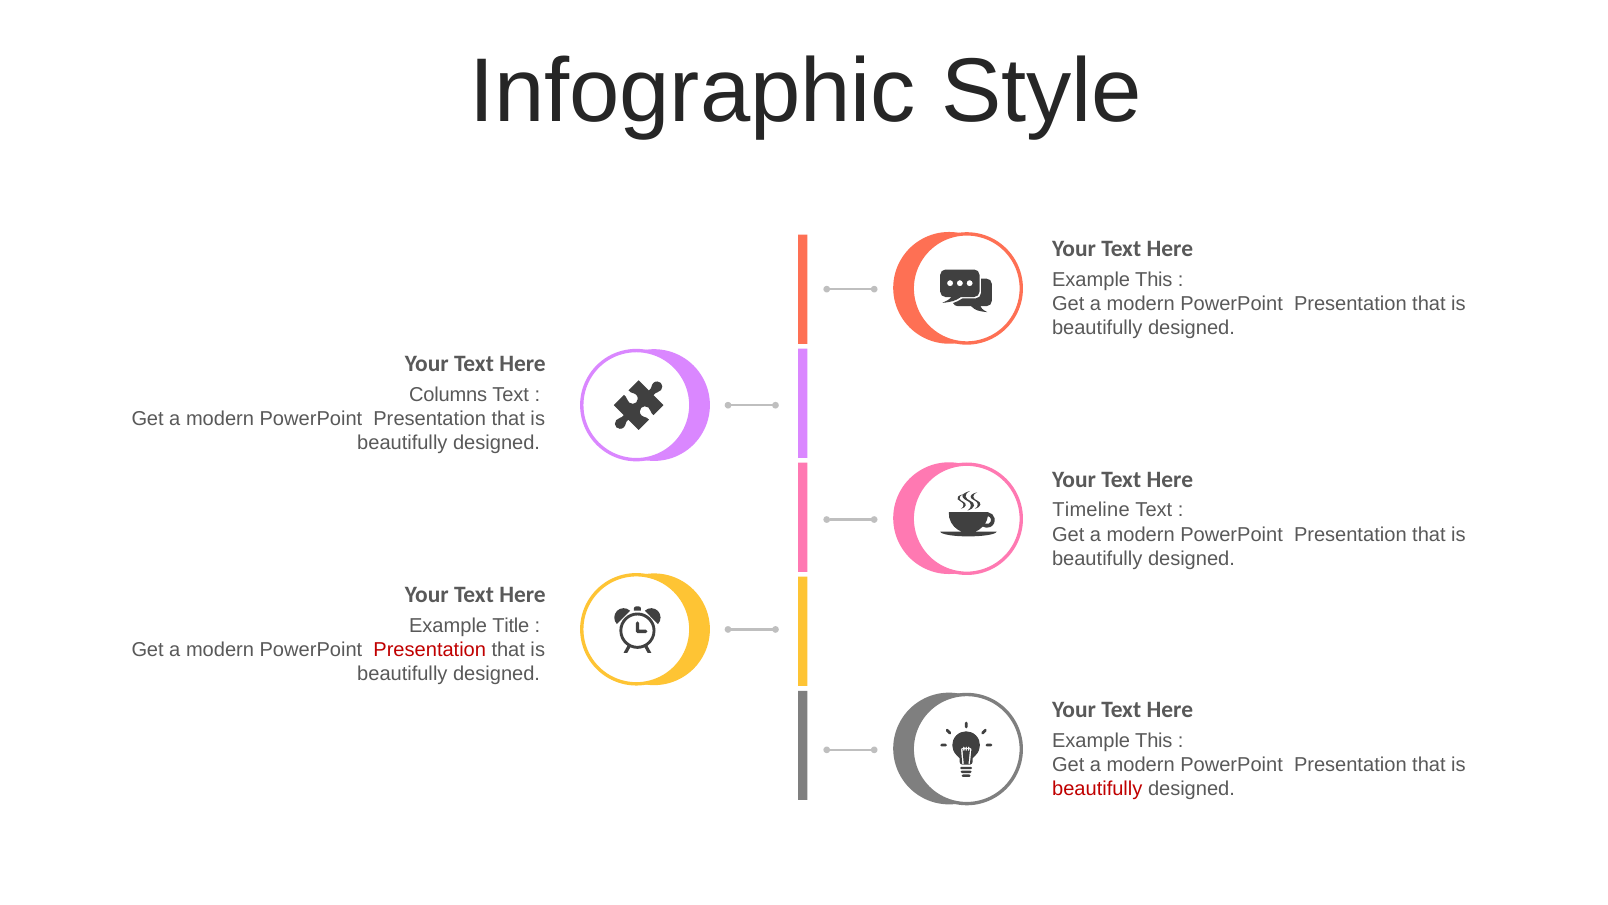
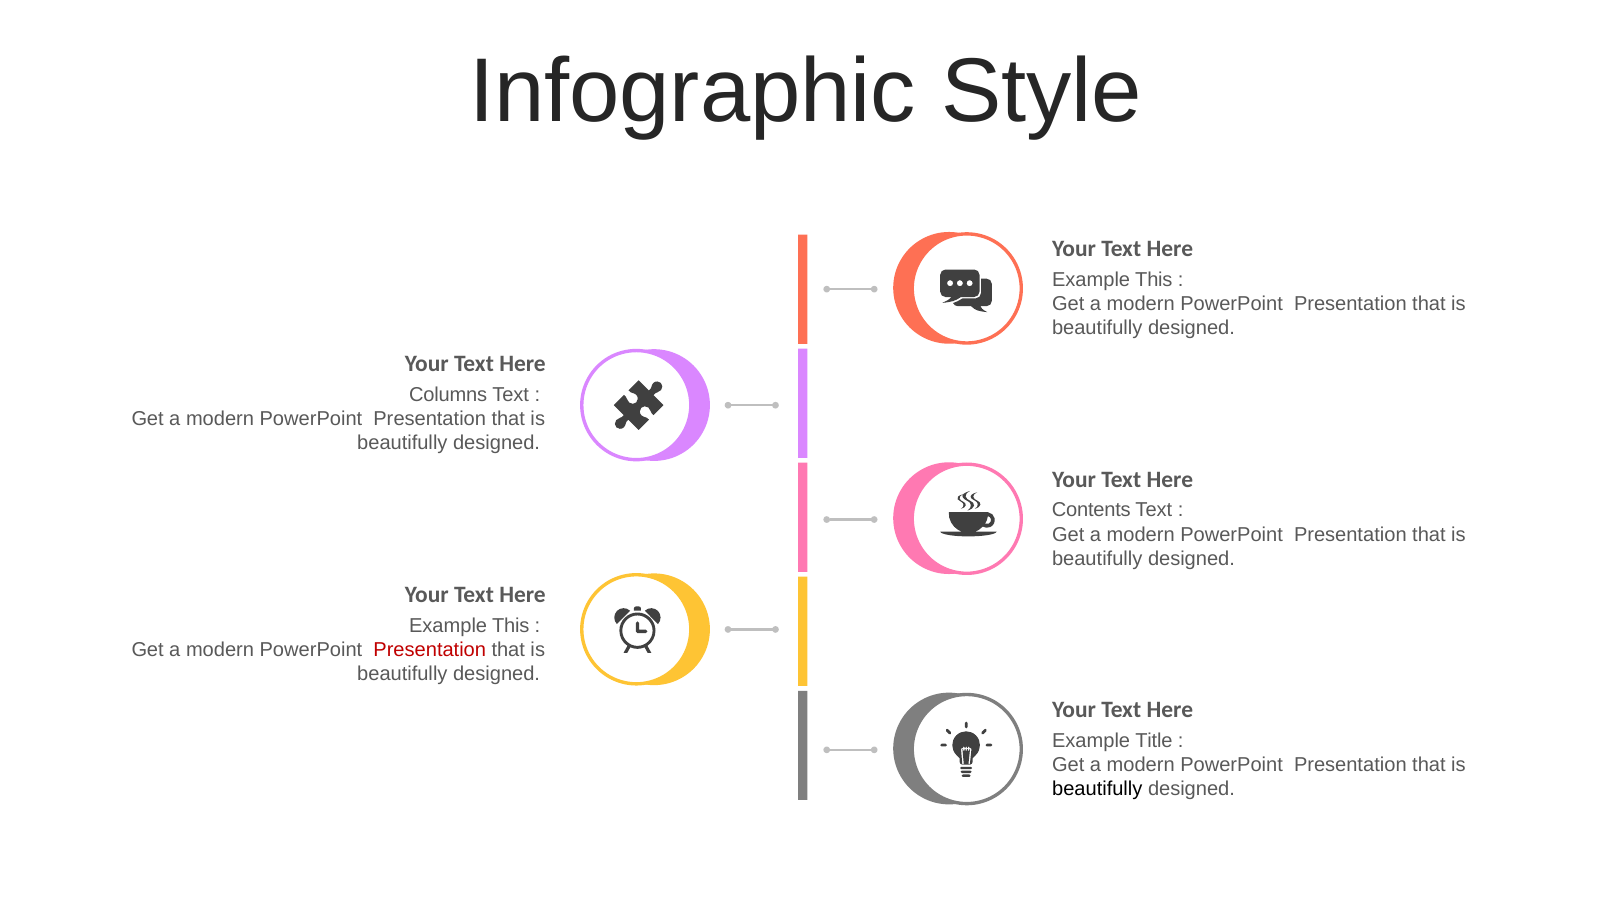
Timeline: Timeline -> Contents (1091, 510)
Title: Title -> This (511, 625)
This: This -> Title (1154, 741)
beautifully colour: red -> black (1097, 789)
